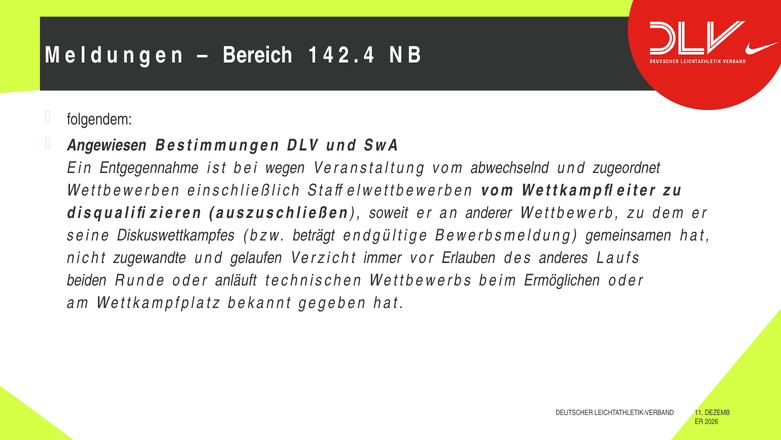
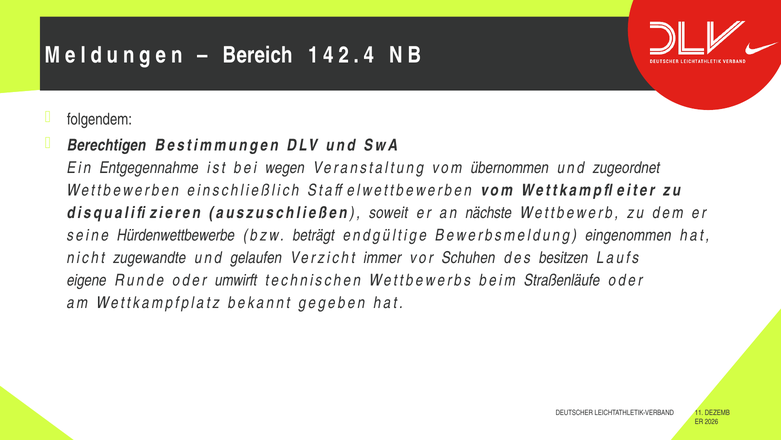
Angewiesen: Angewiesen -> Berechtigen (107, 145)
abwechselnd: abwechselnd -> übernommen (510, 168)
anderer: anderer -> nächste (489, 212)
Diskuswettkampfes: Diskuswettkampfes -> Hürdenwettbewerbe (176, 235)
gemeinsamen: gemeinsamen -> eingenommen (628, 235)
Erlauben: Erlauben -> Schuhen (468, 257)
anderes: anderes -> besitzen (564, 257)
beiden: beiden -> eigene (87, 280)
anläuft: anläuft -> umwirft (236, 280)
Ermöglichen: Ermöglichen -> Straßenläufe (562, 280)
